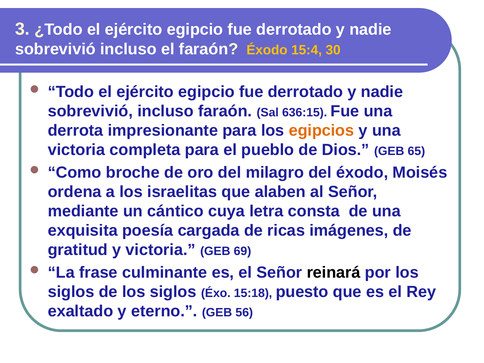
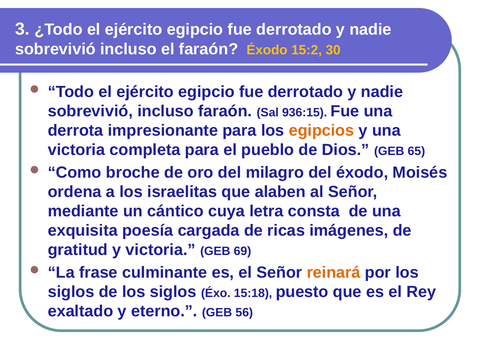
15:4: 15:4 -> 15:2 (307, 50)
636:15: 636:15 -> 936:15 (305, 112)
reinará colour: black -> orange (334, 272)
